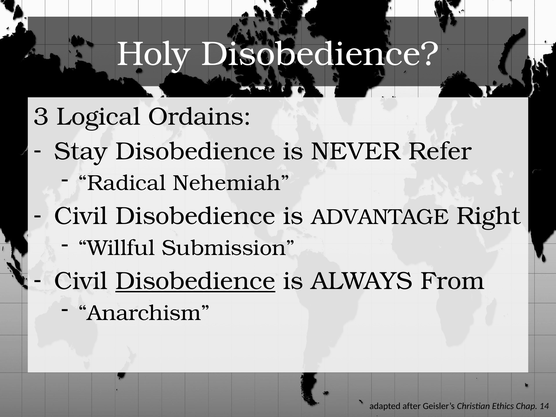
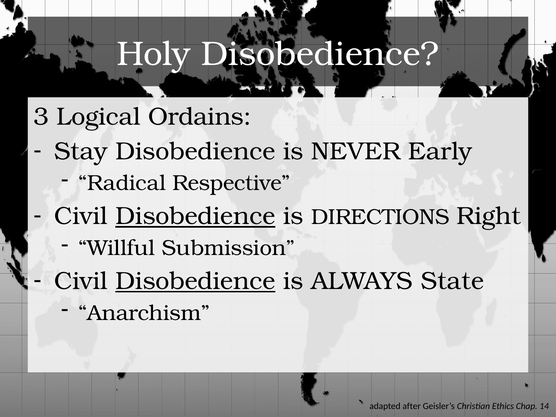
Refer: Refer -> Early (440, 151)
Nehemiah: Nehemiah -> Respective (231, 183)
Disobedience underline: none -> present (195, 216)
ADVANTAGE: ADVANTAGE -> DIRECTIONS (380, 217)
From: From -> State (452, 281)
